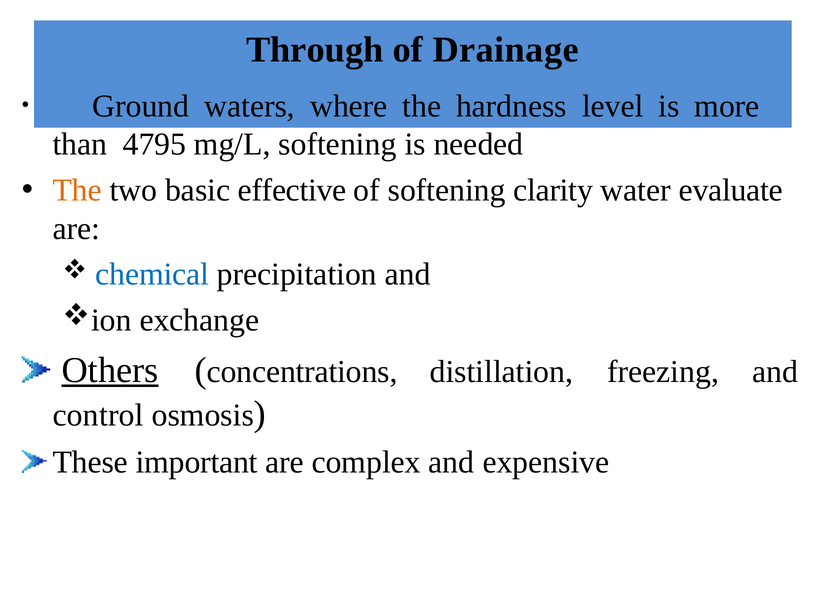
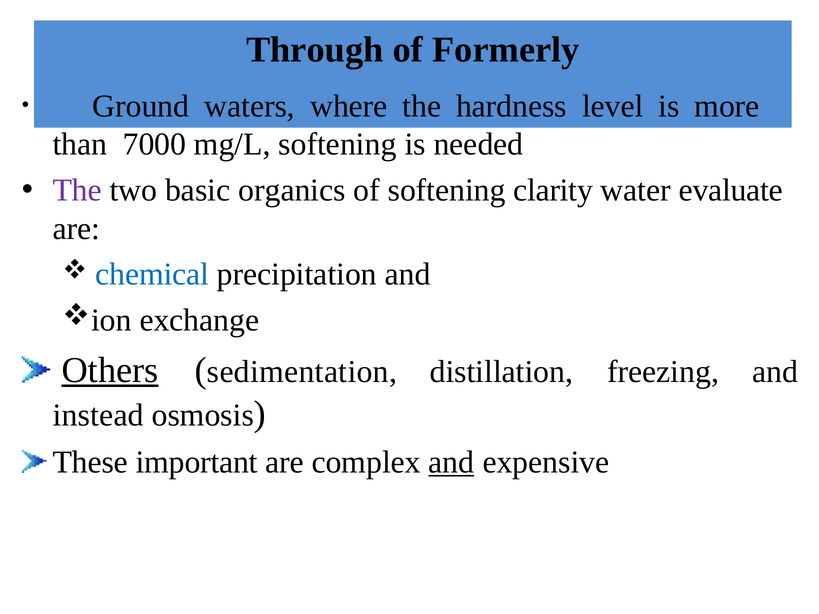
Drainage: Drainage -> Formerly (506, 50)
4795: 4795 -> 7000 (154, 144)
The colour: orange -> purple (77, 190)
effective: effective -> organics (292, 190)
concentrations: concentrations -> sedimentation (302, 372)
control: control -> instead (98, 415)
and underline: none -> present (451, 462)
